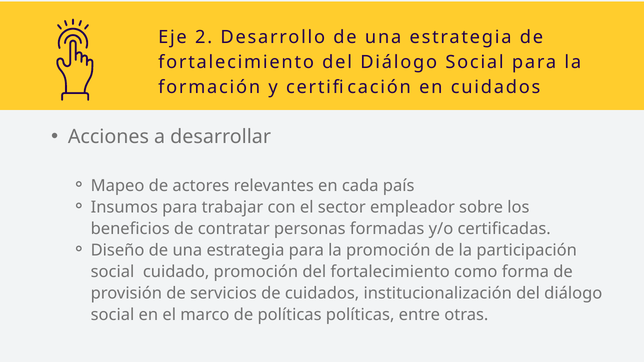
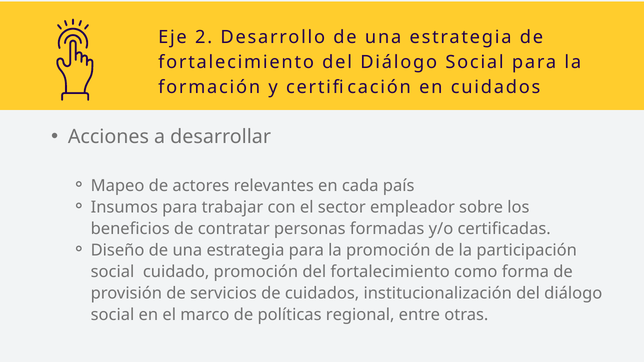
políticas políticas: políticas -> regional (360, 315)
